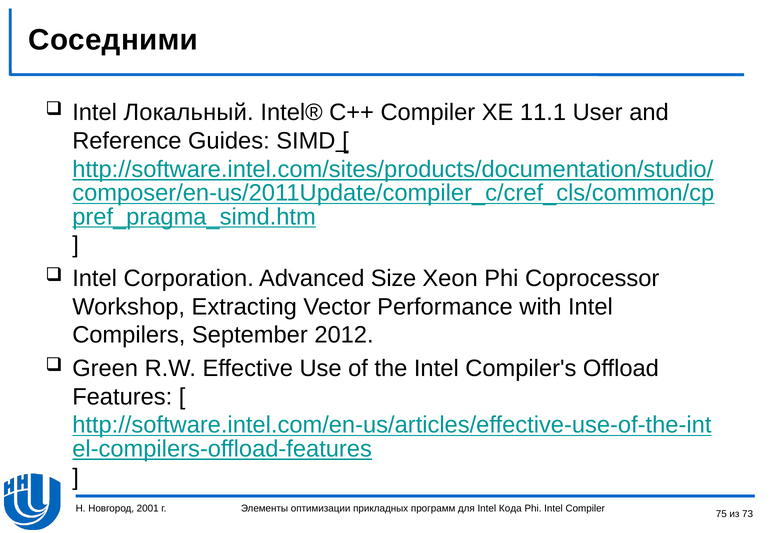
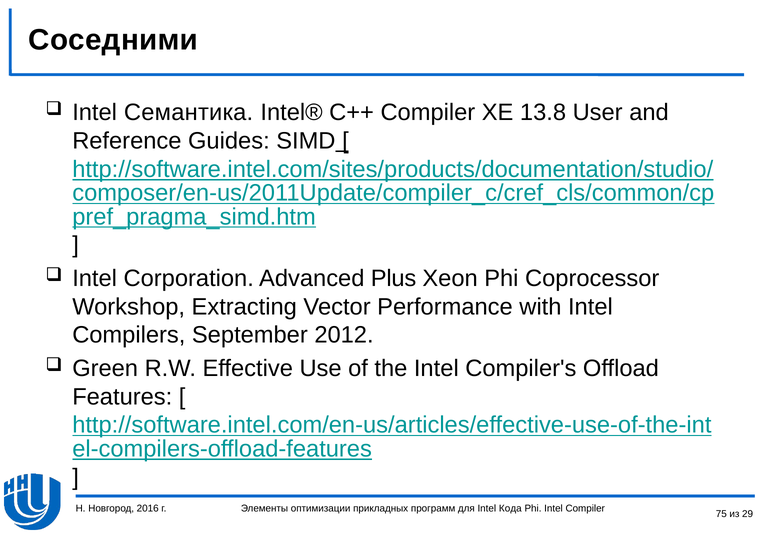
Локальный: Локальный -> Семантика (189, 112)
11.1: 11.1 -> 13.8 (543, 112)
Size: Size -> Plus (394, 278)
2001: 2001 -> 2016 (148, 508)
73: 73 -> 29 (748, 514)
